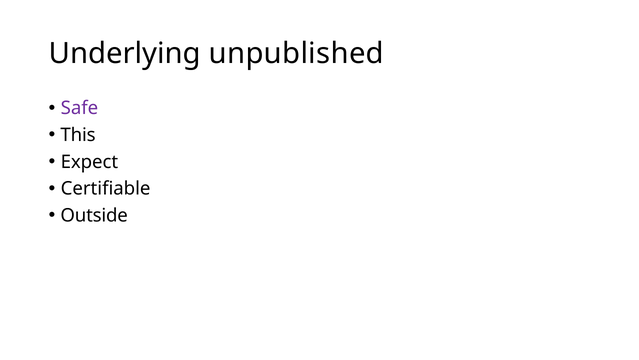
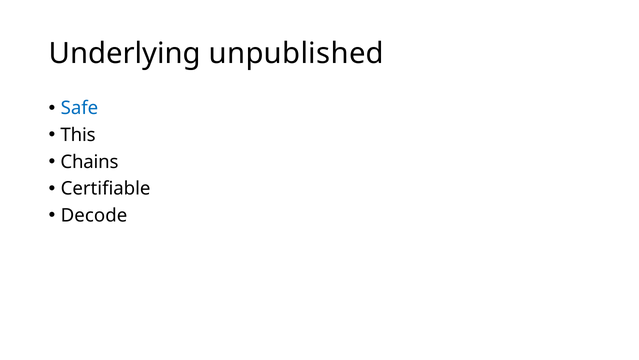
Safe colour: purple -> blue (79, 108)
Expect: Expect -> Chains (89, 162)
Outside: Outside -> Decode (94, 215)
